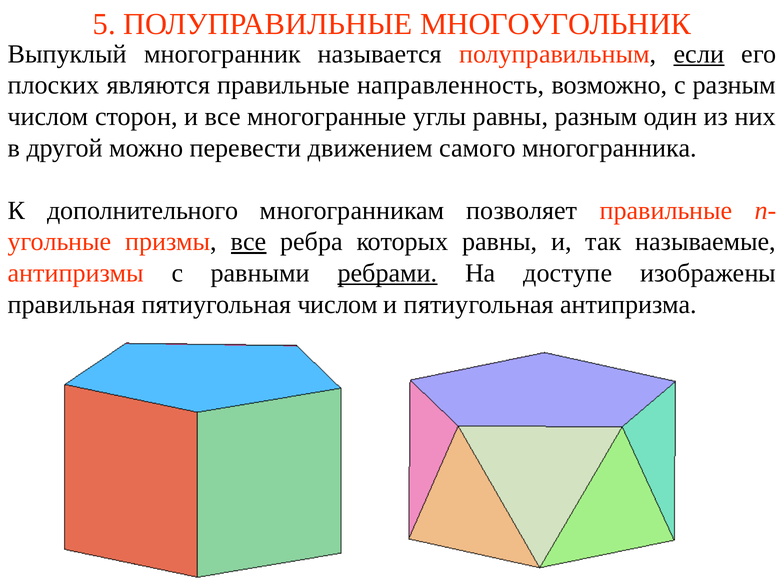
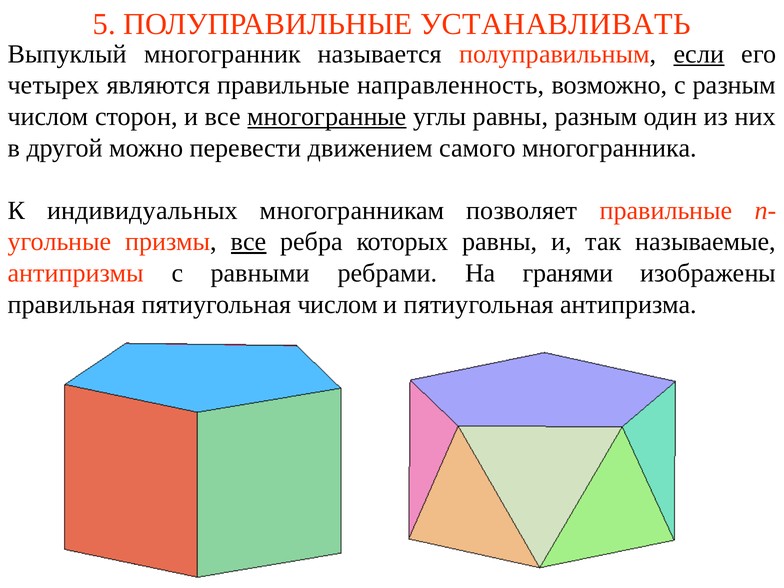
МНОГОУГОЛЬНИК: МНОГОУГОЛЬНИК -> УСТАНАВЛИВАТЬ (555, 24)
плоских: плоских -> четырех (54, 85)
многогранные underline: none -> present (327, 117)
дополнительного: дополнительного -> индивидуальных (143, 210)
ребрами underline: present -> none (387, 273)
доступе: доступе -> гранями (568, 273)
